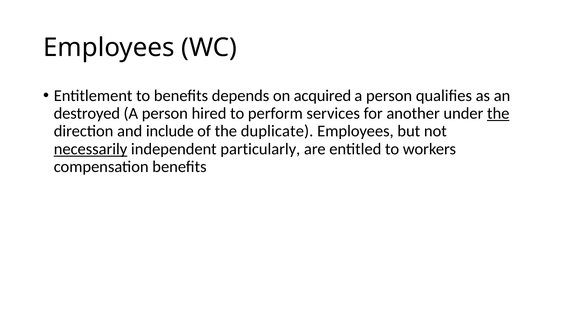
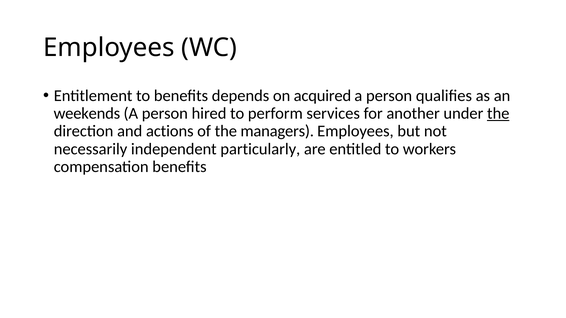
destroyed: destroyed -> weekends (87, 114)
include: include -> actions (170, 131)
duplicate: duplicate -> managers (277, 131)
necessarily underline: present -> none (91, 149)
